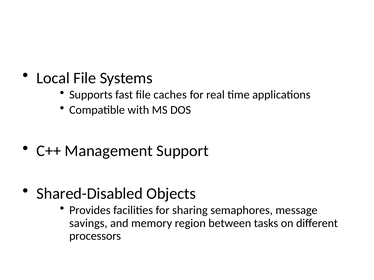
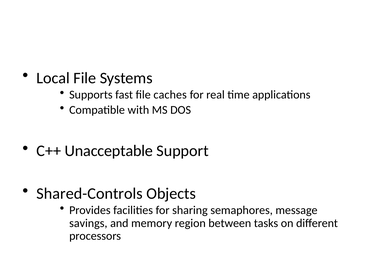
Management: Management -> Unacceptable (109, 151)
Shared-Disabled: Shared-Disabled -> Shared-Controls (90, 194)
